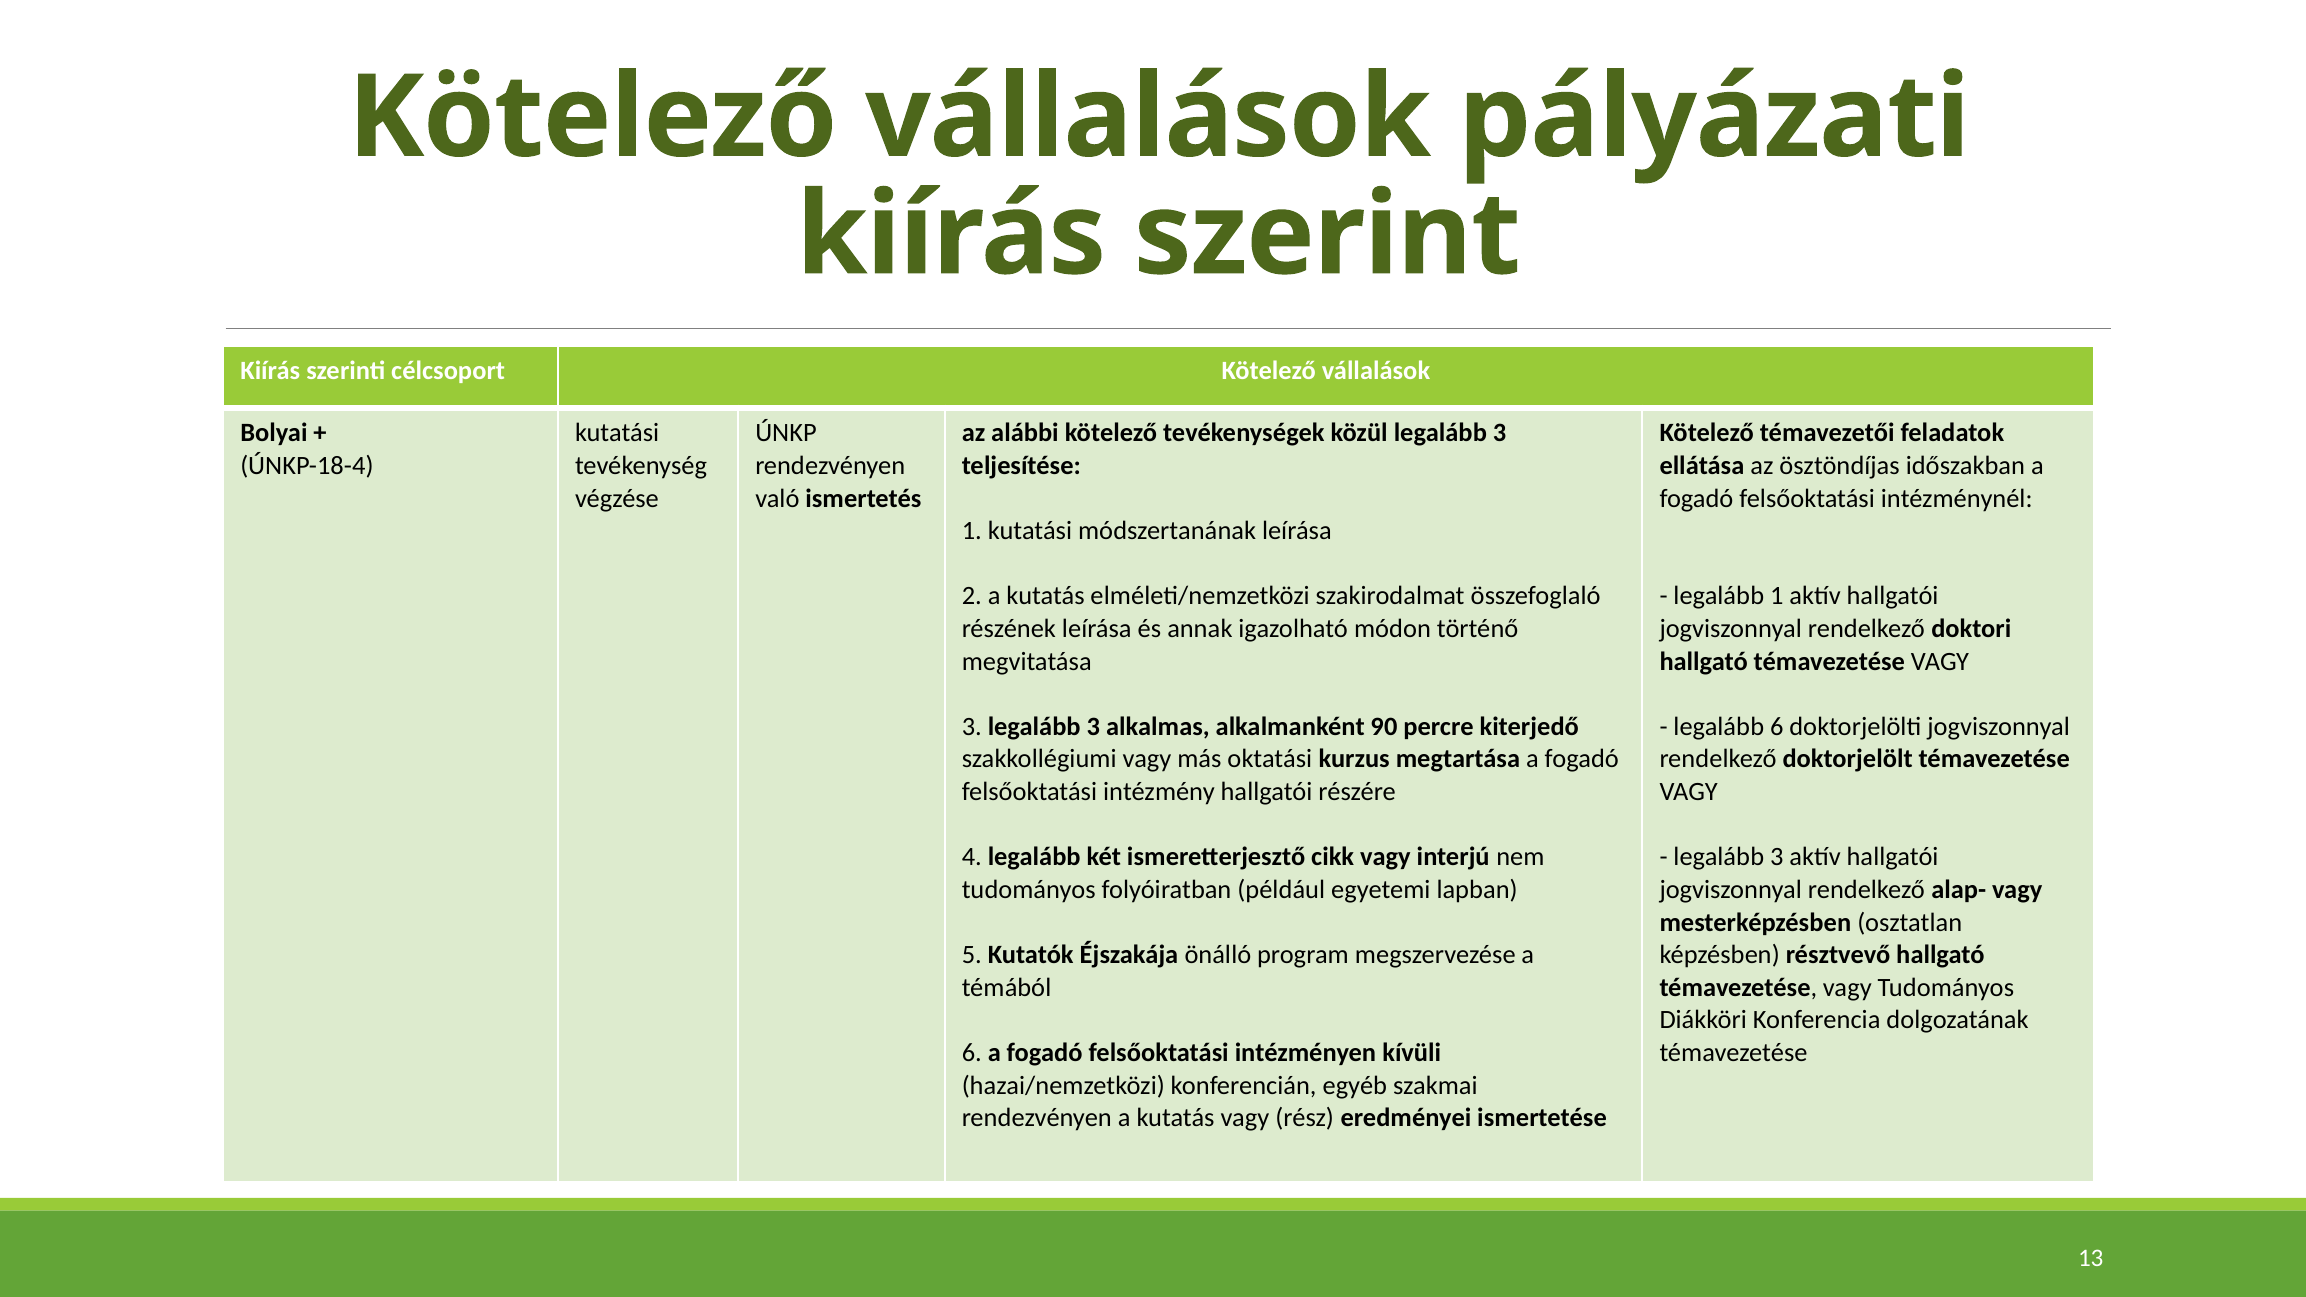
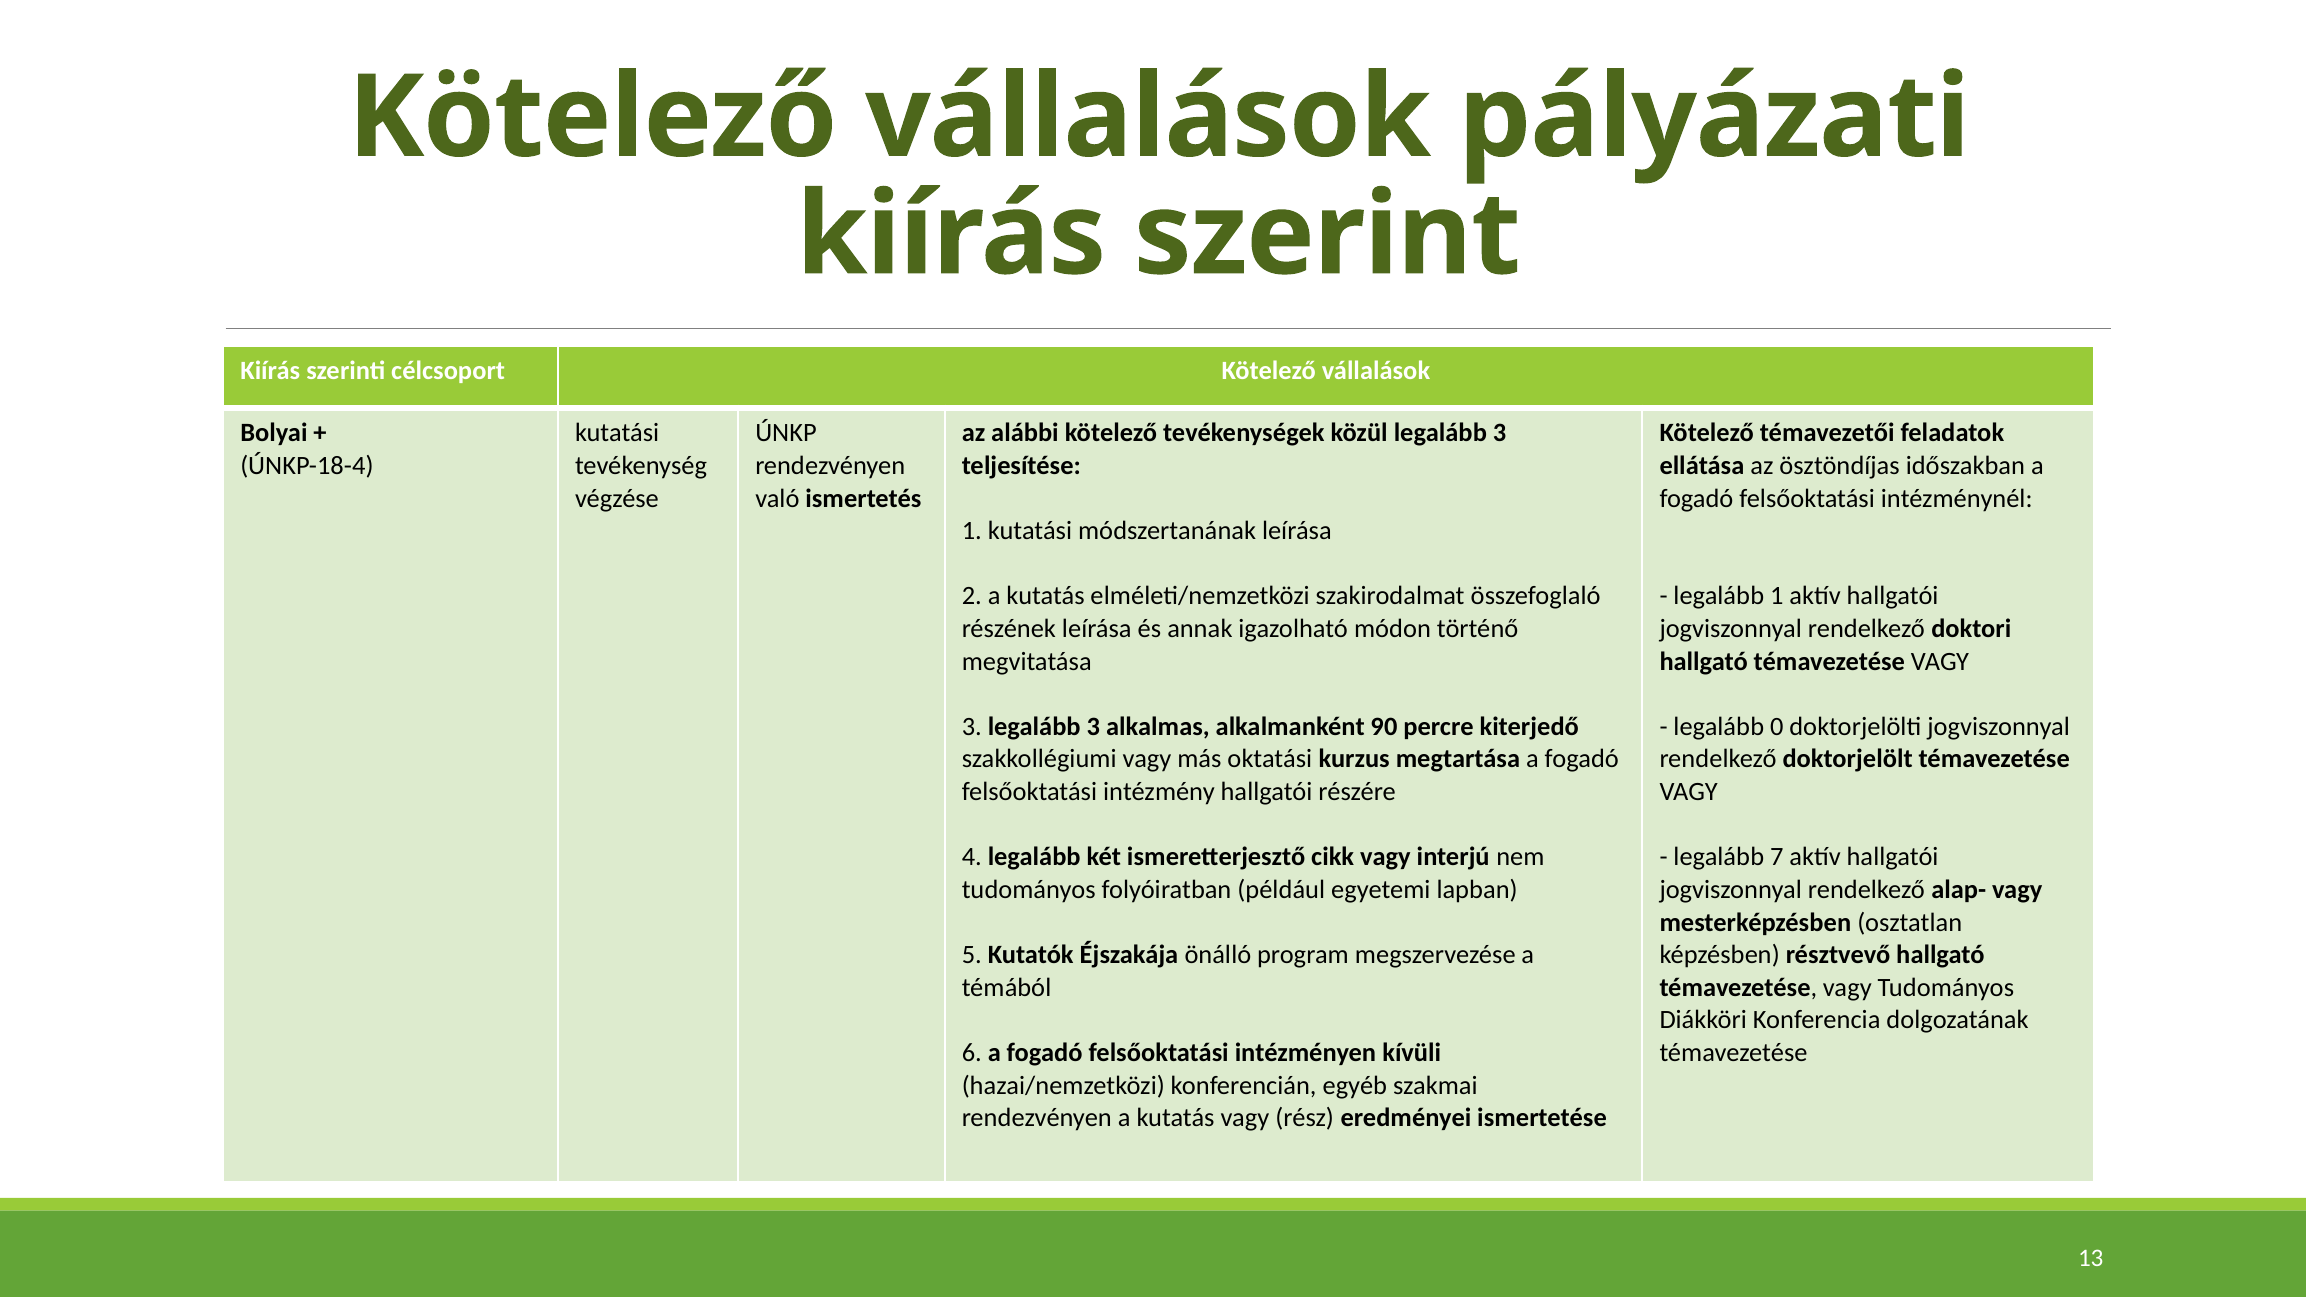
legalább 6: 6 -> 0 (1777, 727)
3: 3 -> 7 (1777, 857)
